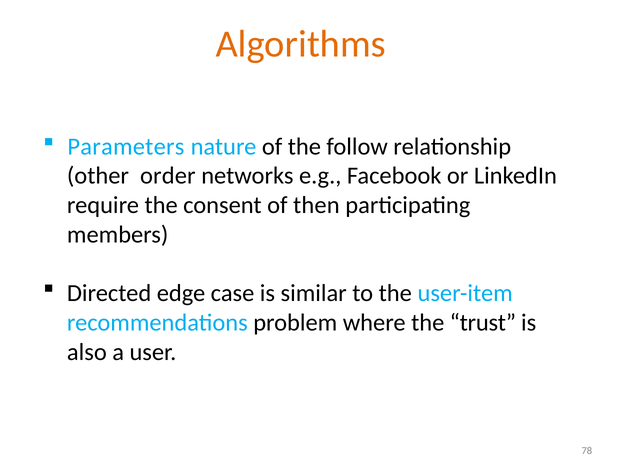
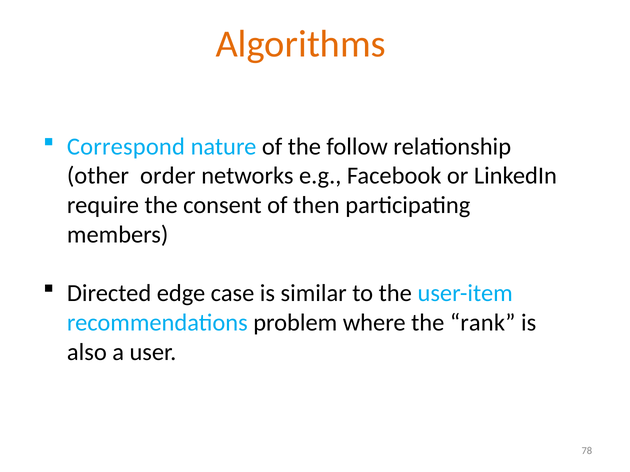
Parameters: Parameters -> Correspond (126, 147)
trust: trust -> rank (483, 323)
